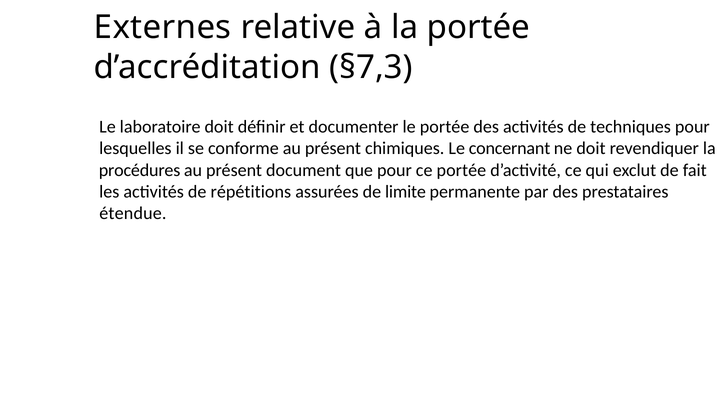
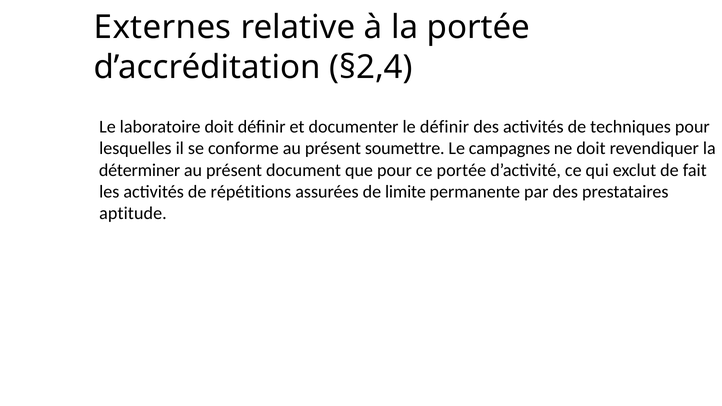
§7,3: §7,3 -> §2,4 (371, 67)
le portée: portée -> définir (445, 127)
chimiques: chimiques -> soumettre (405, 149)
concernant: concernant -> campagnes (510, 149)
procédures: procédures -> déterminer (140, 170)
étendue: étendue -> aptitude (133, 213)
